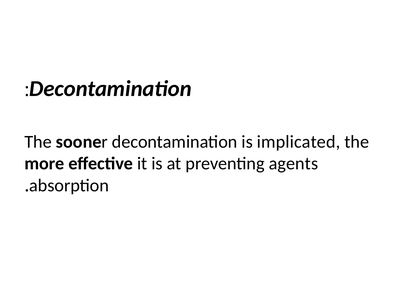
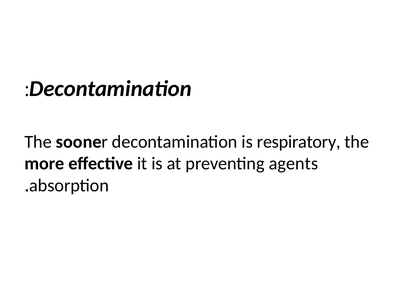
implicated: implicated -> respiratory (299, 142)
